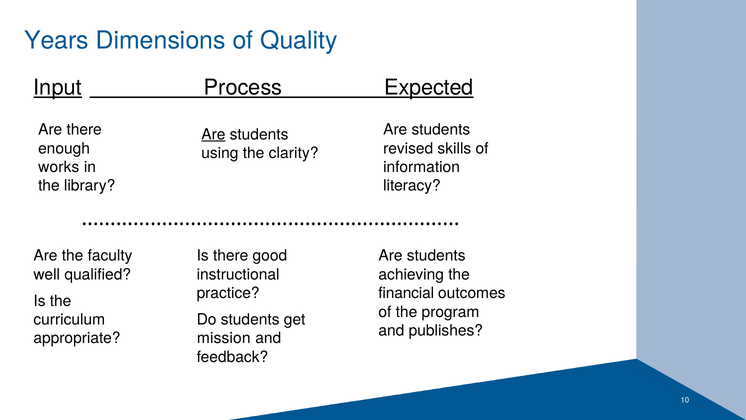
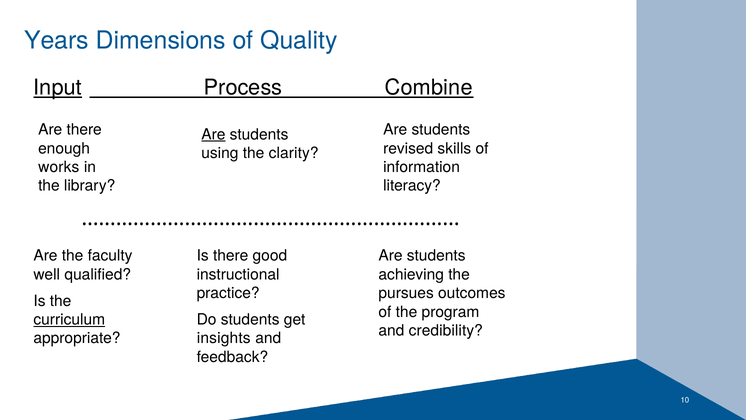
Expected: Expected -> Combine (429, 87)
financial: financial -> pursues (406, 293)
curriculum underline: none -> present (69, 319)
publishes: publishes -> credibility (446, 330)
mission: mission -> insights (224, 338)
